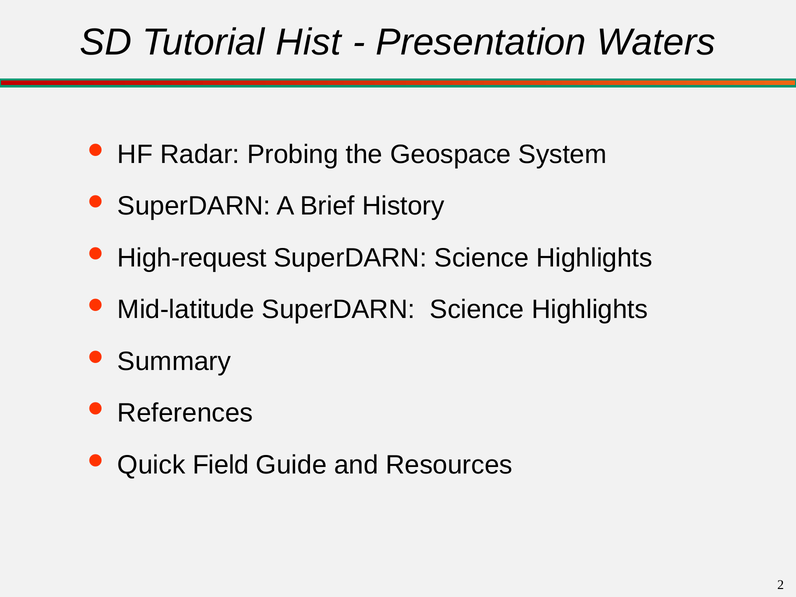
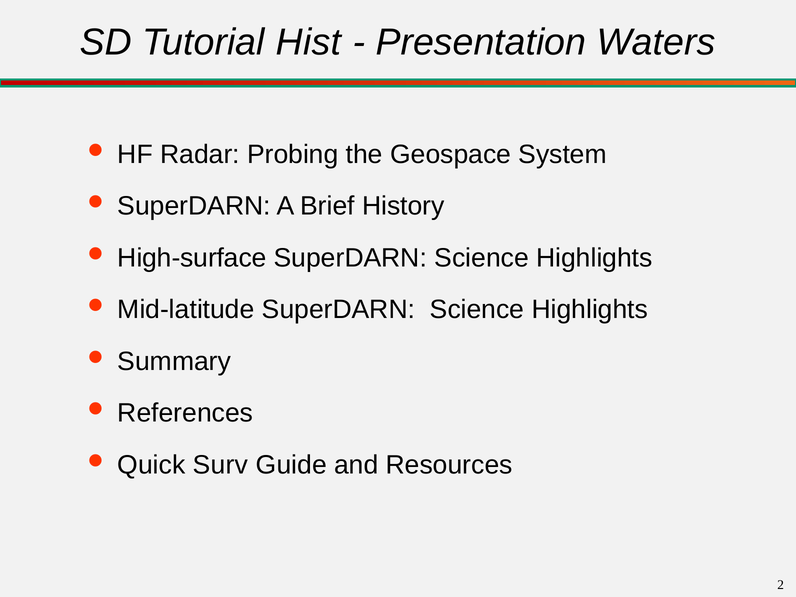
High-request: High-request -> High-surface (192, 258)
Field: Field -> Surv (220, 465)
